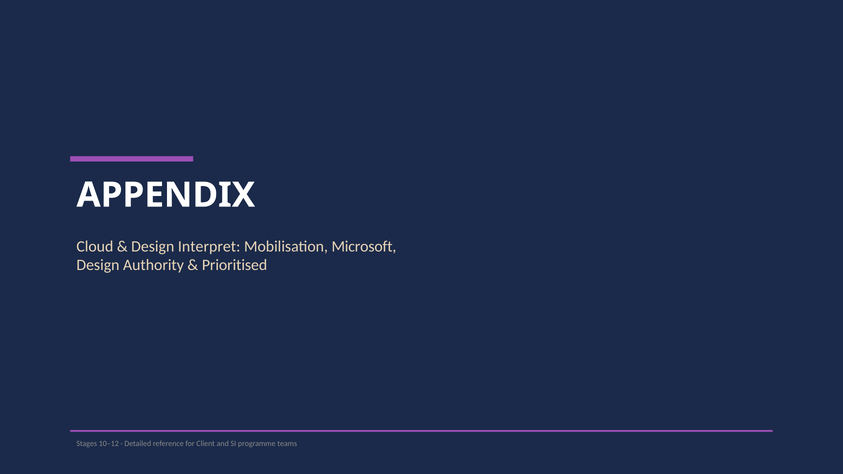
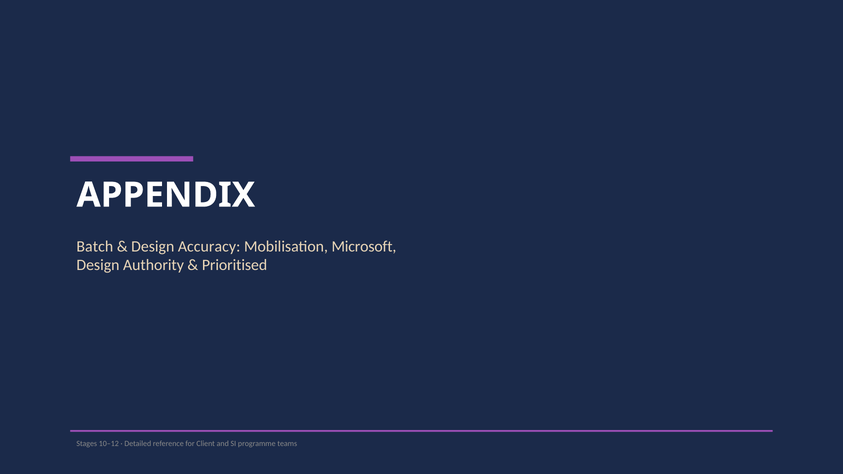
Cloud: Cloud -> Batch (95, 246)
Interpret: Interpret -> Accuracy (209, 246)
